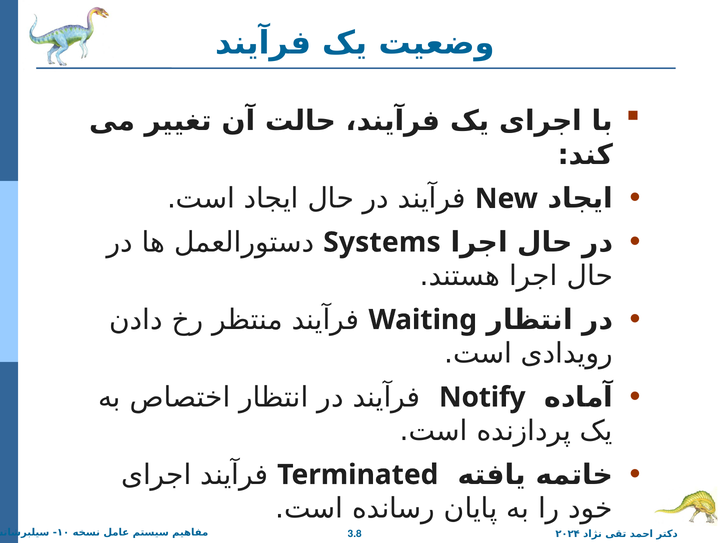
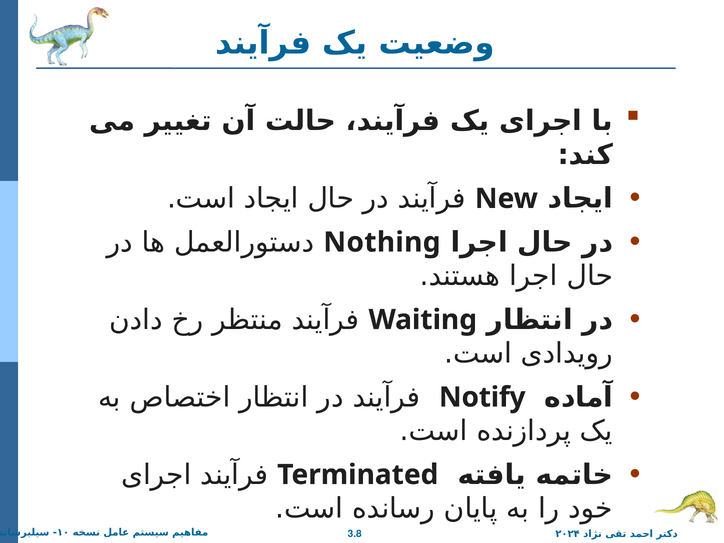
Systems: Systems -> Nothing (382, 242)
